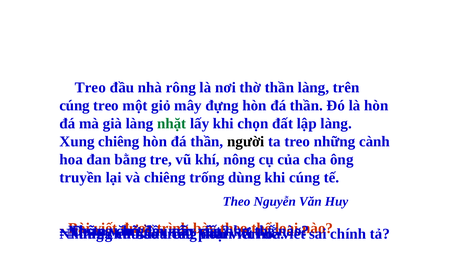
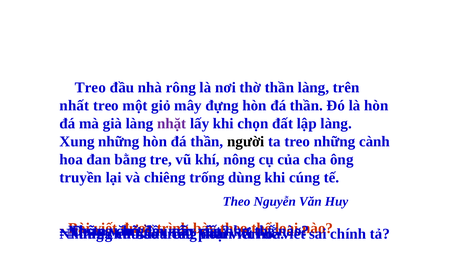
cúng: cúng -> nhất (74, 106)
nhặt colour: green -> purple (172, 124)
Xung chiêng: chiêng -> những (119, 142)
